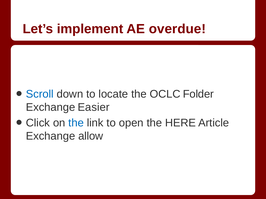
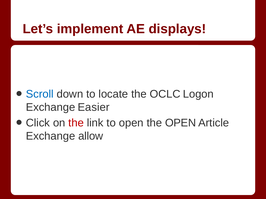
overdue: overdue -> displays (177, 29)
Folder: Folder -> Logon (198, 94)
the colour: blue -> red (76, 123)
the HERE: HERE -> OPEN (181, 123)
